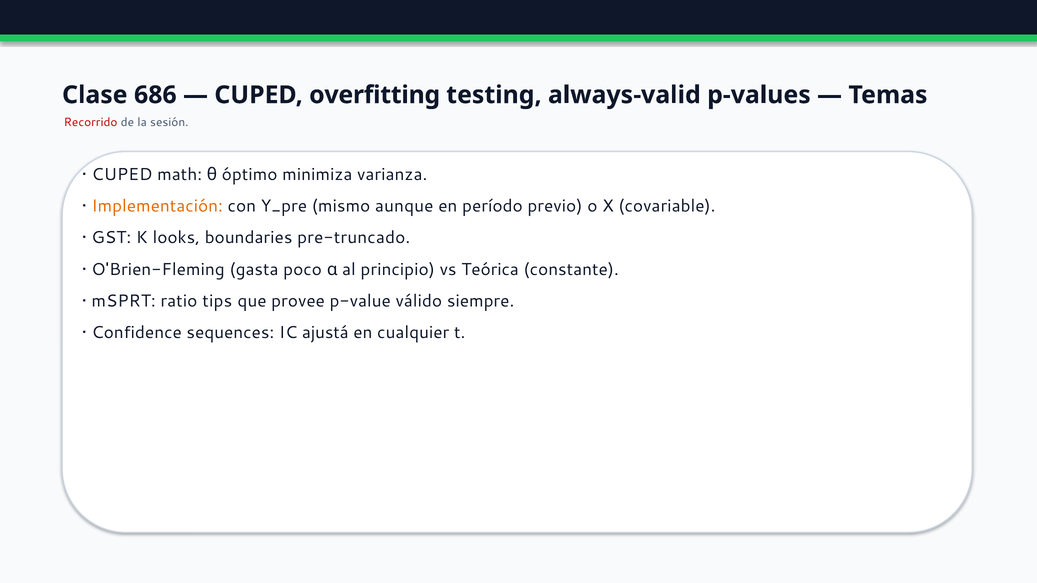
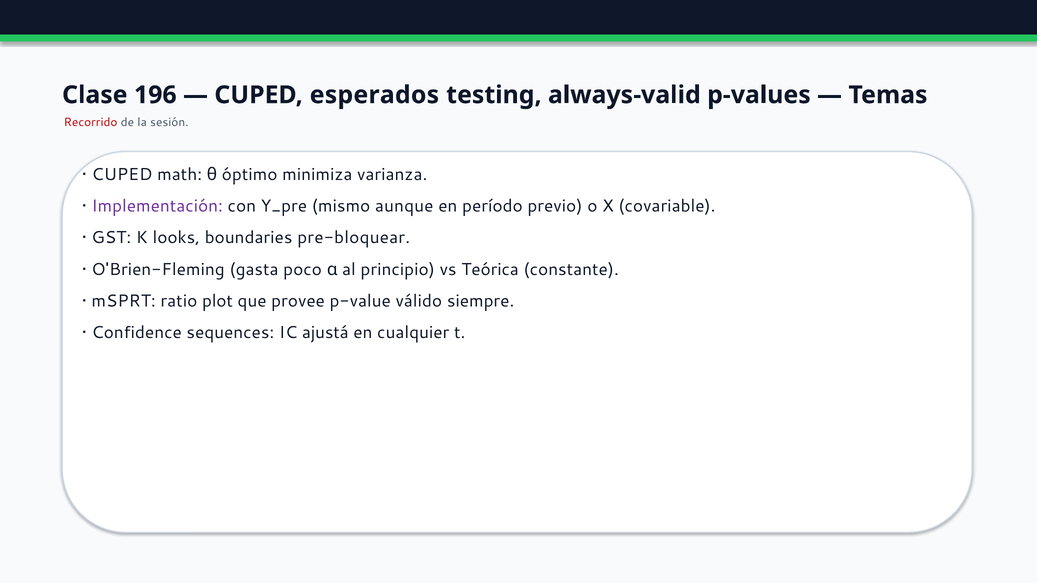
686: 686 -> 196 (155, 95)
overfitting: overfitting -> esperados (374, 95)
Implementación colour: orange -> purple (157, 206)
pre-truncado: pre-truncado -> pre-bloquear (354, 238)
tips: tips -> plot (217, 301)
